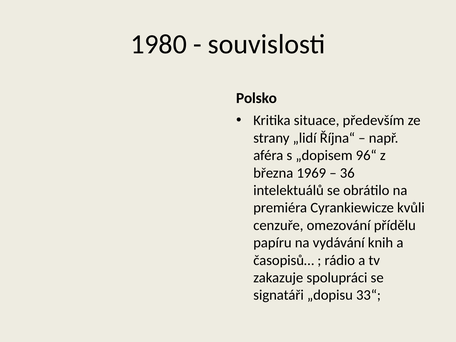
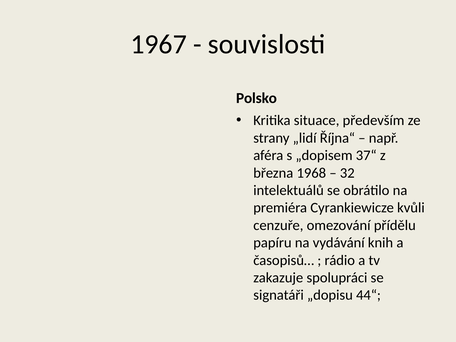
1980: 1980 -> 1967 (159, 44)
96“: 96“ -> 37“ (366, 155)
1969: 1969 -> 1968 (311, 173)
36: 36 -> 32 (347, 173)
33“: 33“ -> 44“ (368, 295)
